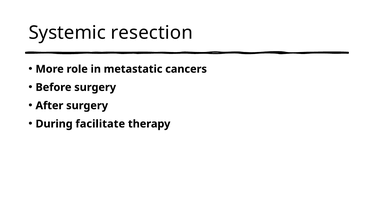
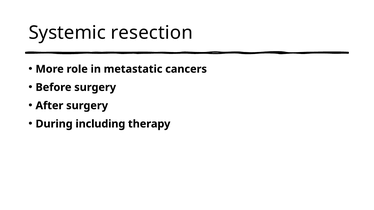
facilitate: facilitate -> including (100, 124)
